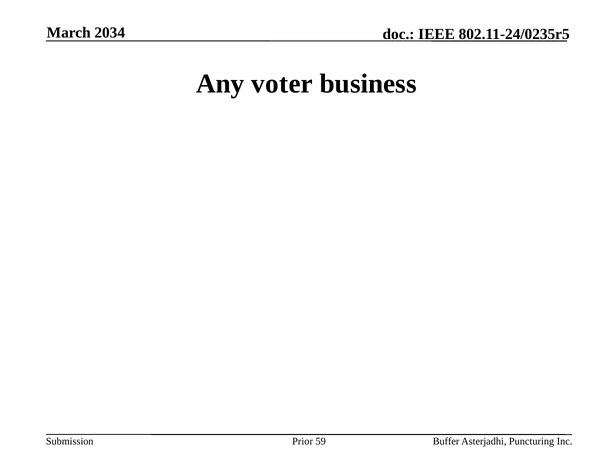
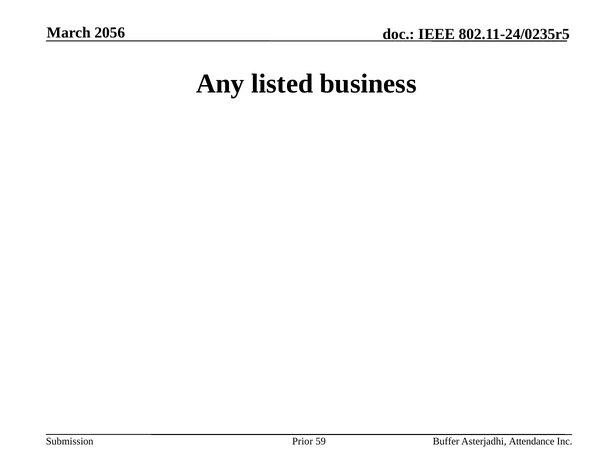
2034: 2034 -> 2056 (110, 32)
voter: voter -> listed (282, 84)
Puncturing: Puncturing -> Attendance (532, 441)
